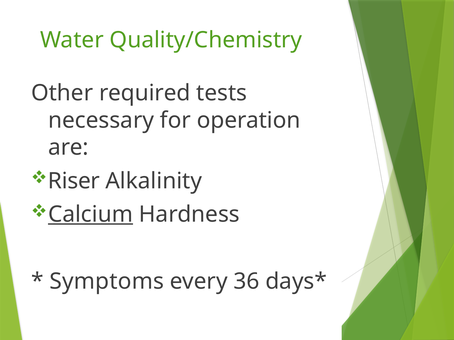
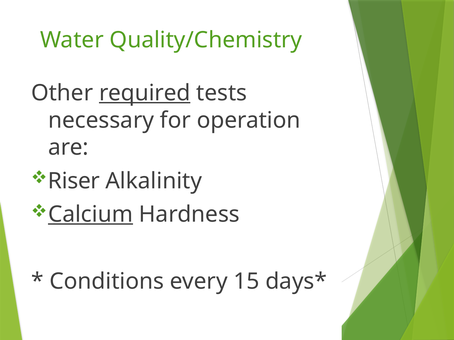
required underline: none -> present (145, 93)
Symptoms: Symptoms -> Conditions (107, 282)
36: 36 -> 15 (246, 282)
